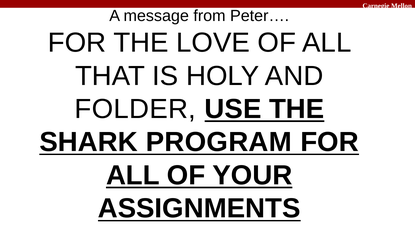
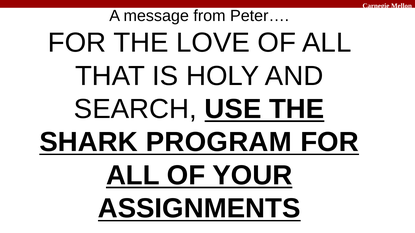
FOLDER: FOLDER -> SEARCH (135, 109)
